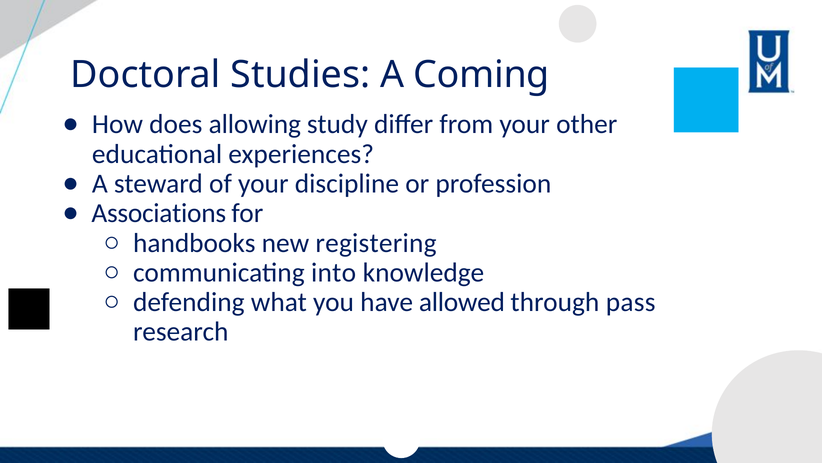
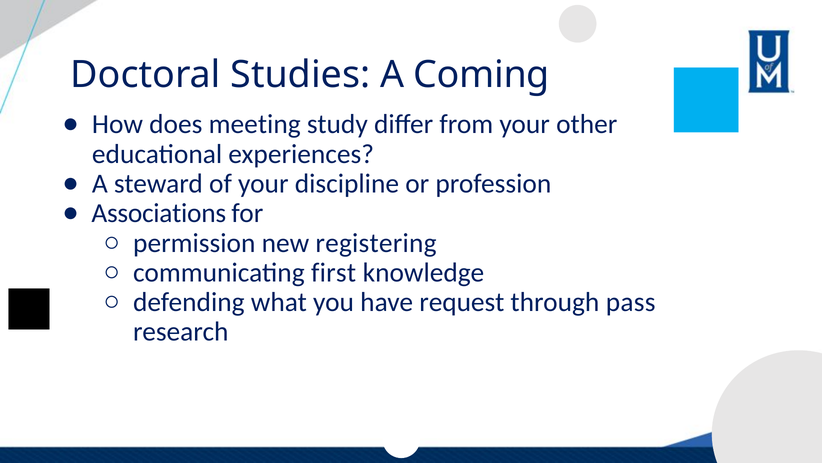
allowing: allowing -> meeting (255, 124)
handbooks: handbooks -> permission (194, 243)
into: into -> first (334, 272)
allowed: allowed -> request (462, 302)
